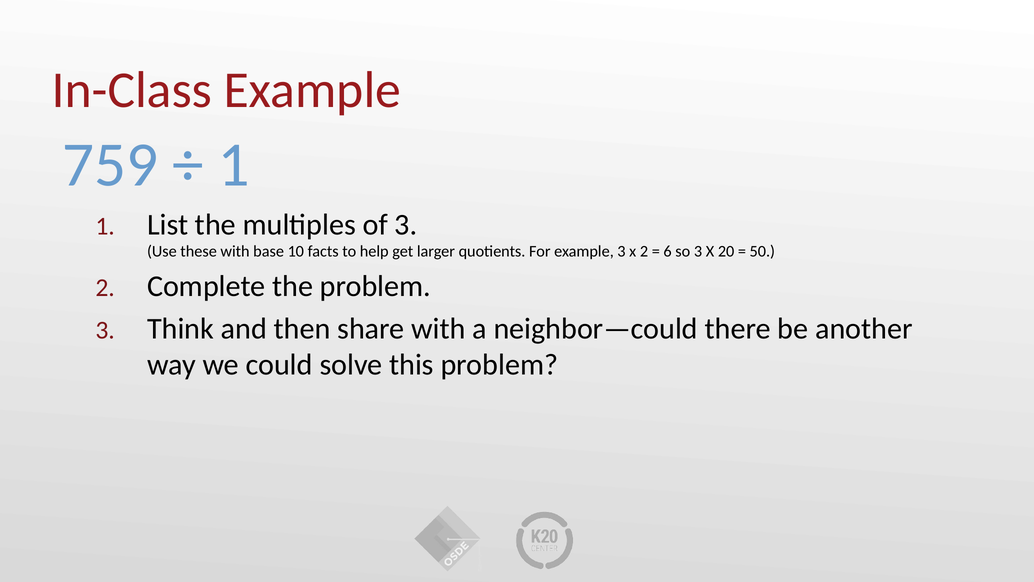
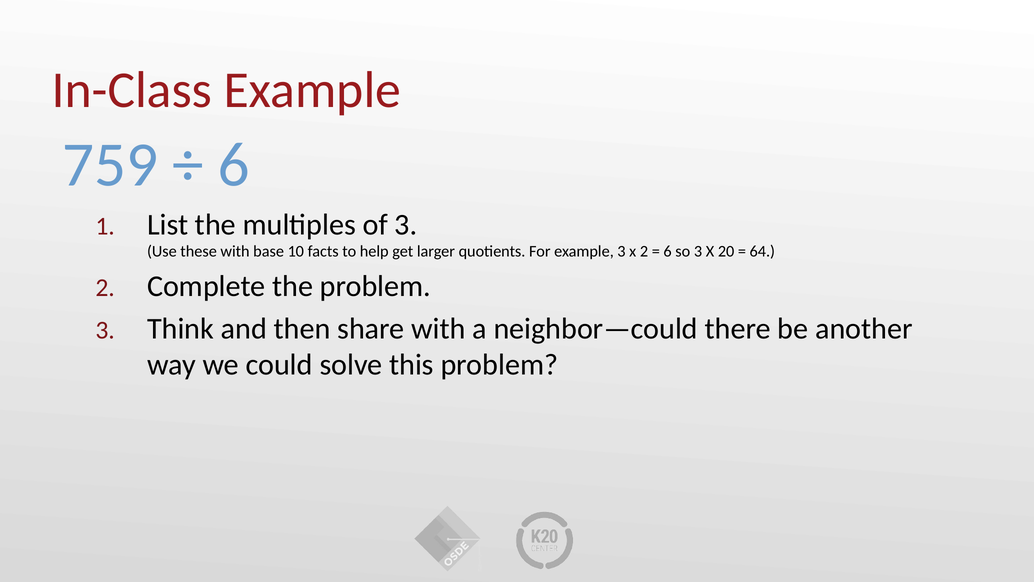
1: 1 -> 6 (234, 165)
50: 50 -> 64 (762, 251)
